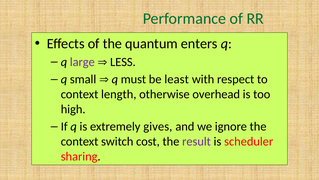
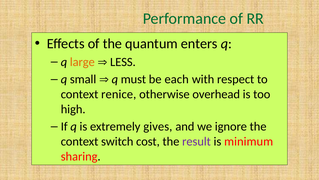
large colour: purple -> orange (82, 62)
least: least -> each (177, 79)
length: length -> renice (119, 94)
scheduler: scheduler -> minimum (249, 141)
